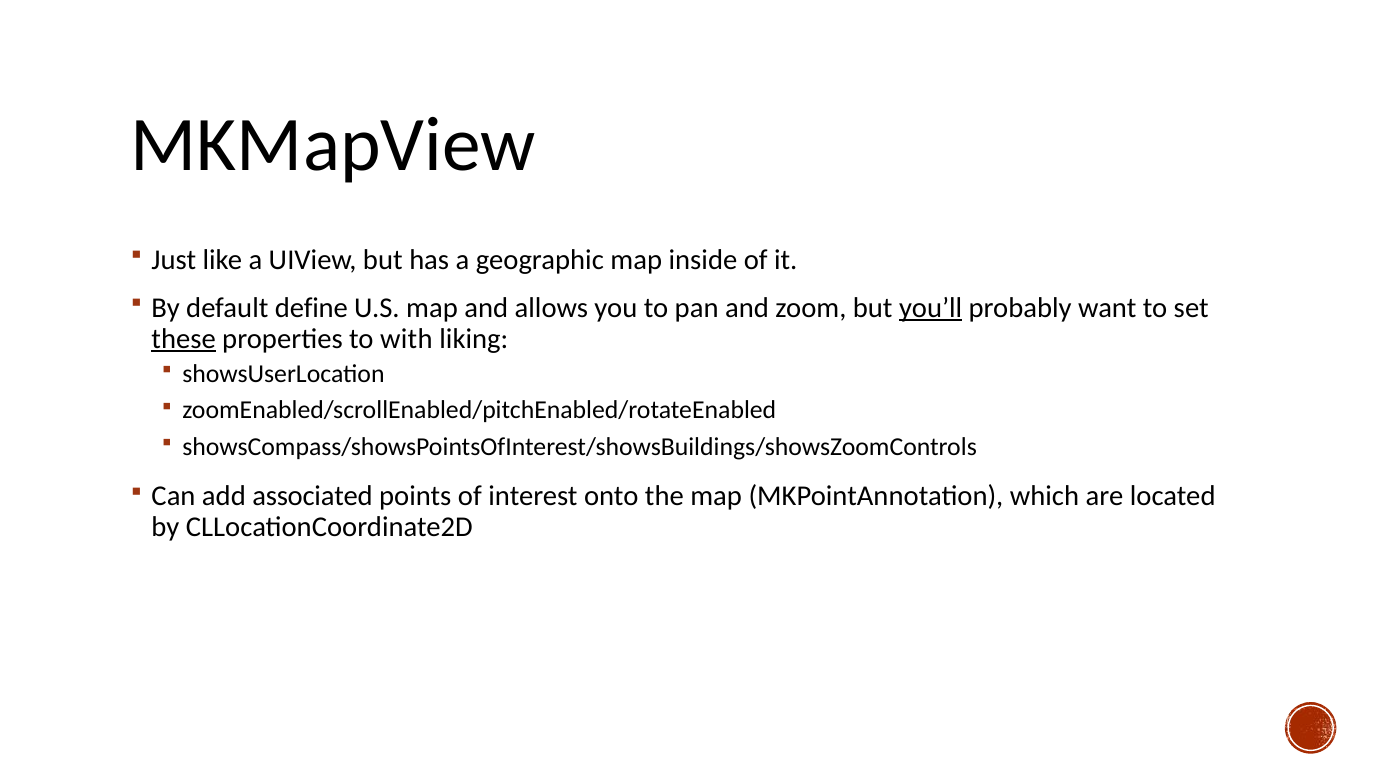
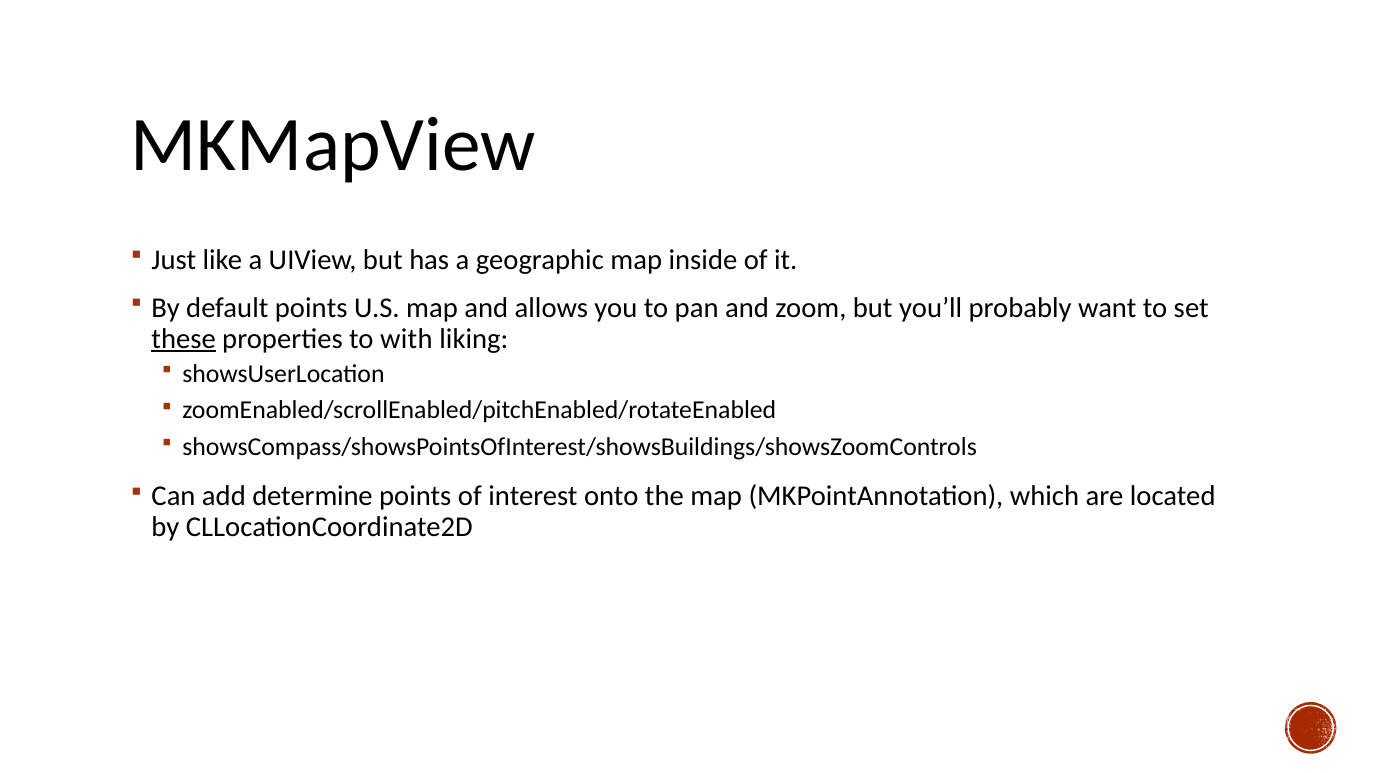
default define: define -> points (311, 308)
you’ll underline: present -> none (931, 308)
associated: associated -> determine (312, 496)
